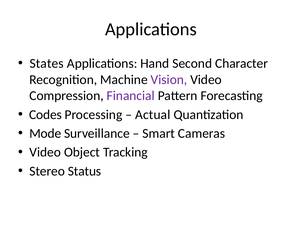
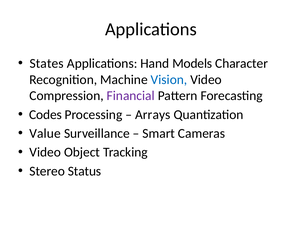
Second: Second -> Models (192, 63)
Vision colour: purple -> blue (169, 79)
Actual: Actual -> Arrays (153, 114)
Mode: Mode -> Value (45, 133)
